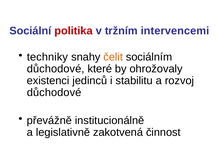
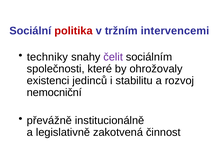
čelit colour: orange -> purple (113, 57)
důchodové: důchodové -> společnosti (56, 69)
důchodové: důchodové -> nemocniční (54, 93)
